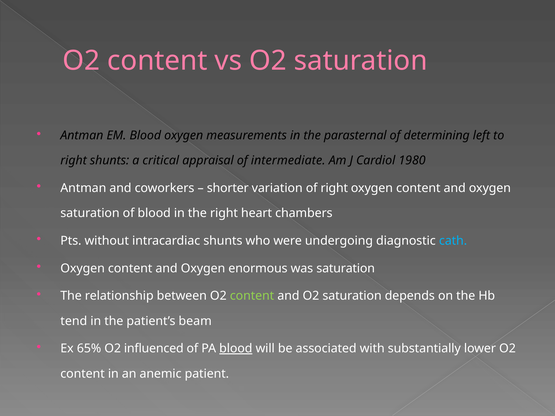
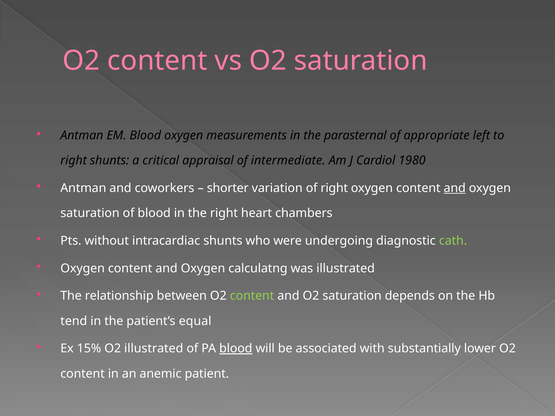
determining: determining -> appropriate (437, 136)
and underline: none -> present (455, 188)
cath colour: light blue -> light green (453, 241)
enormous: enormous -> calculatng (258, 269)
was saturation: saturation -> illustrated (346, 269)
beam: beam -> equal (195, 321)
65%: 65% -> 15% (89, 349)
O2 influenced: influenced -> illustrated (154, 349)
